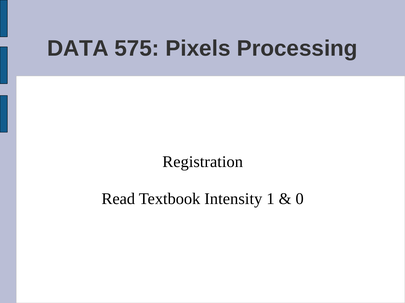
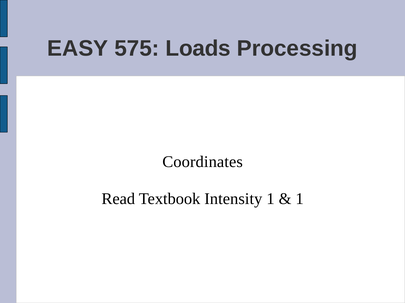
DATA: DATA -> EASY (78, 49)
Pixels: Pixels -> Loads (198, 49)
Registration: Registration -> Coordinates (203, 162)
0: 0 -> 1 (300, 199)
